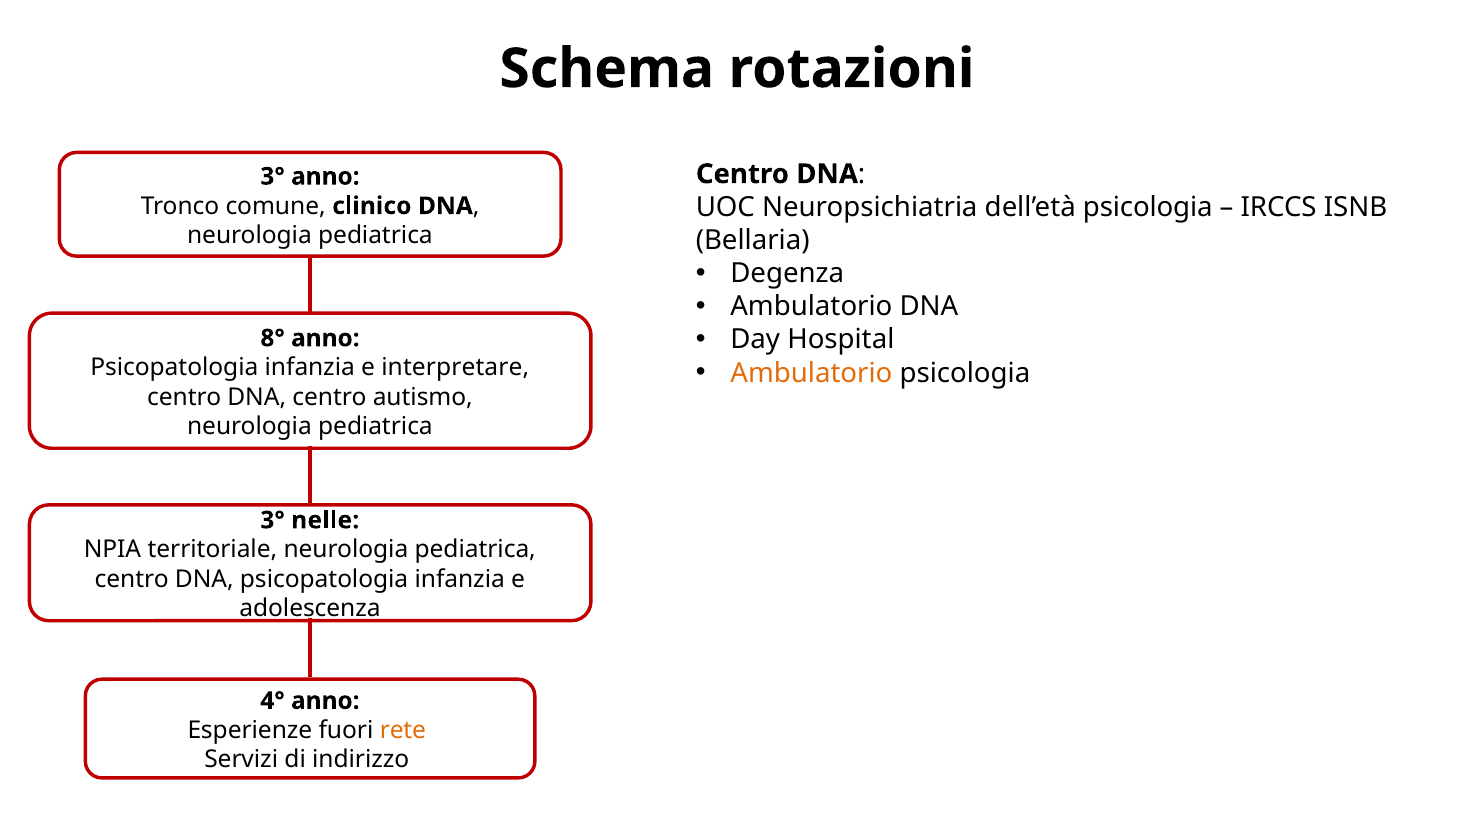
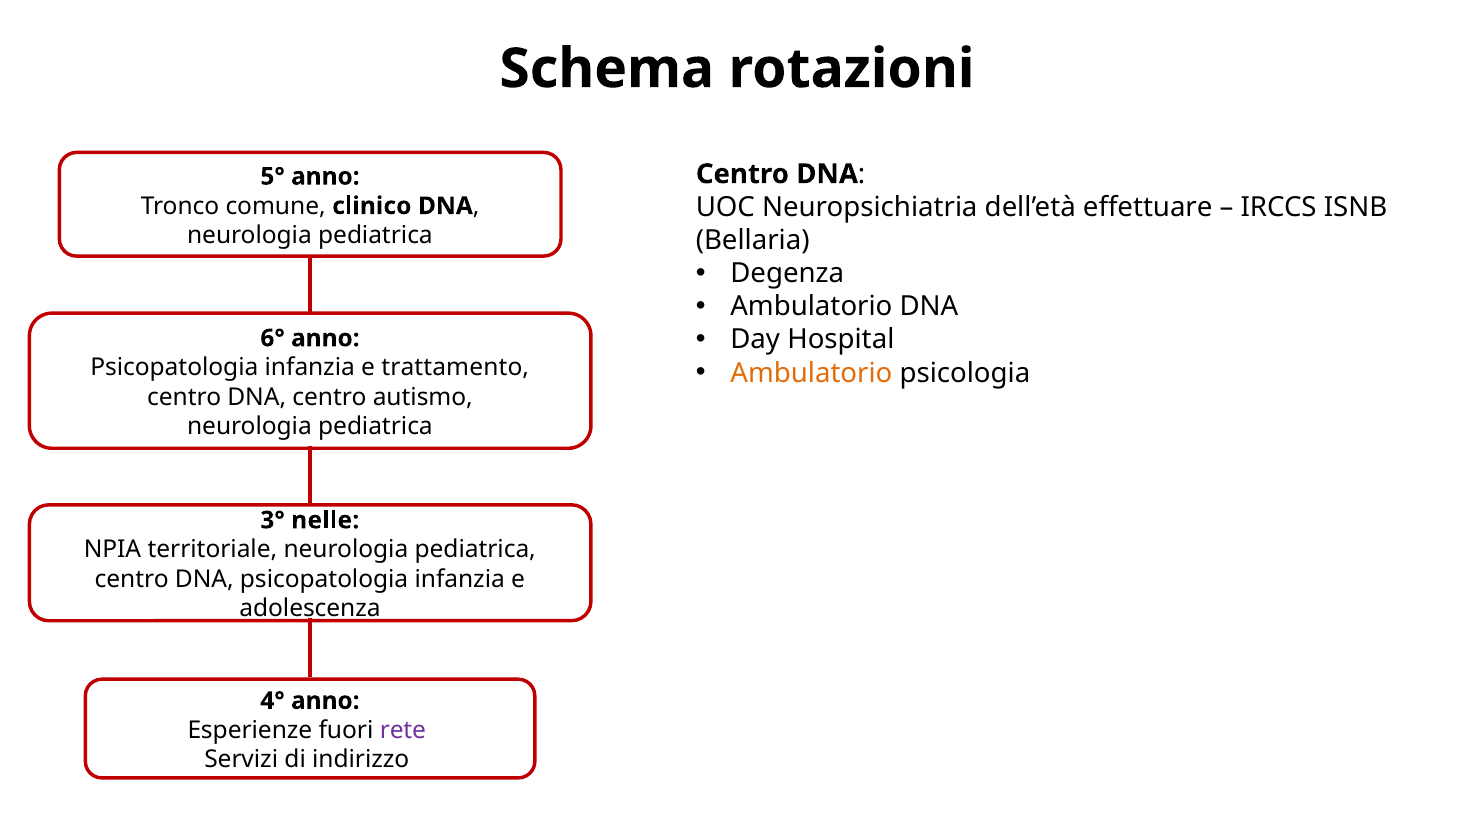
3°: 3° -> 5° (273, 177)
dell’età psicologia: psicologia -> effettuare (1148, 207)
8°: 8° -> 6° (273, 338)
interpretare: interpretare -> trattamento (455, 368)
rete colour: orange -> purple (403, 730)
